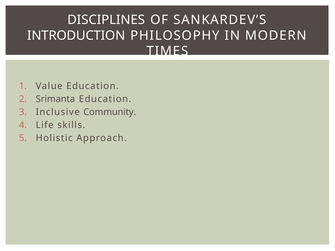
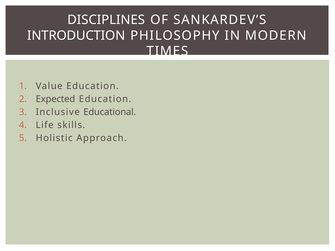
Srimanta: Srimanta -> Expected (55, 99)
Community: Community -> Educational (110, 112)
